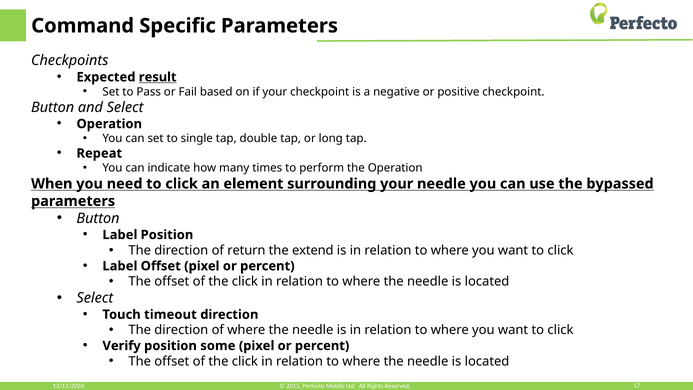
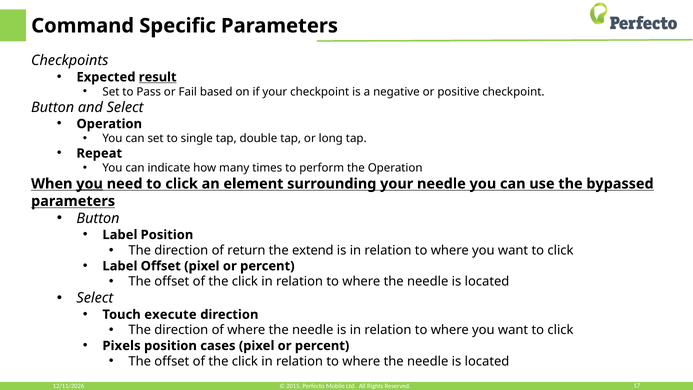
you underline: none -> present (90, 184)
timeout: timeout -> execute (170, 314)
Verify: Verify -> Pixels (122, 346)
some: some -> cases (218, 346)
